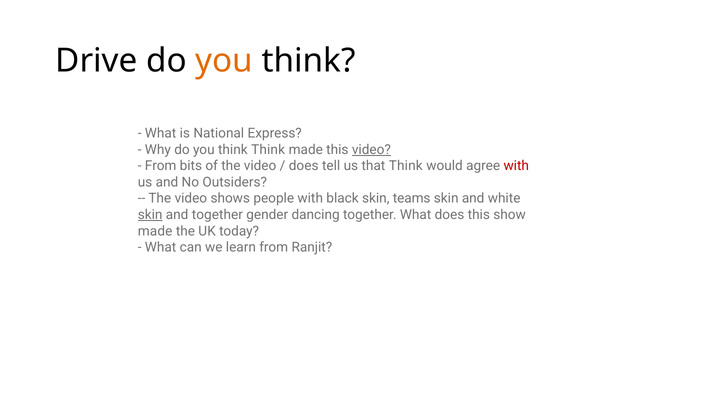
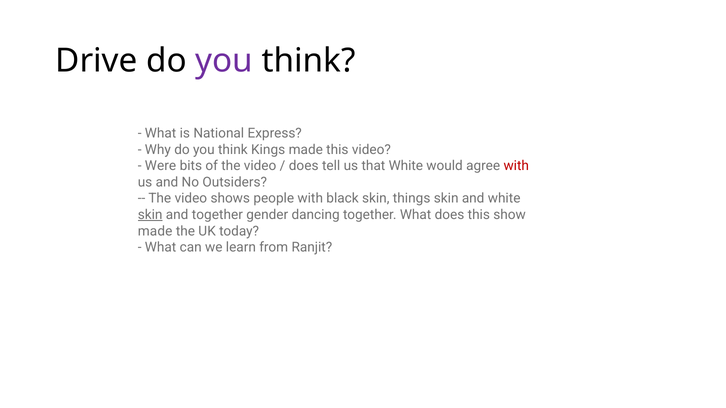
you colour: orange -> purple (224, 61)
think Think: Think -> Kings (268, 150)
video underline: present -> none (371, 150)
From: From -> Were (161, 166)
that Think: Think -> White (406, 166)
teams: teams -> things (412, 199)
